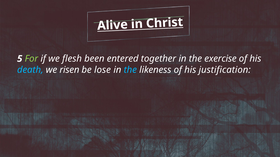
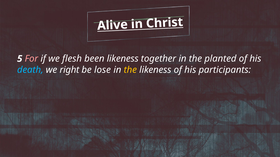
For colour: light green -> pink (31, 59)
been entered: entered -> likeness (123, 59)
exercise: exercise -> planted (220, 59)
risen: risen -> right (69, 70)
the colour: light blue -> yellow (130, 70)
justification: justification -> participants (225, 70)
